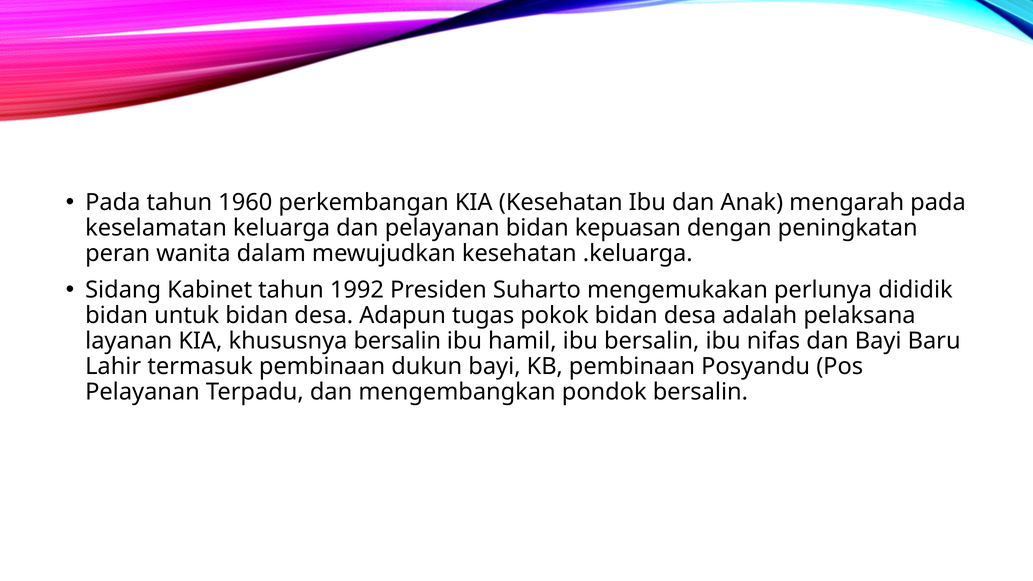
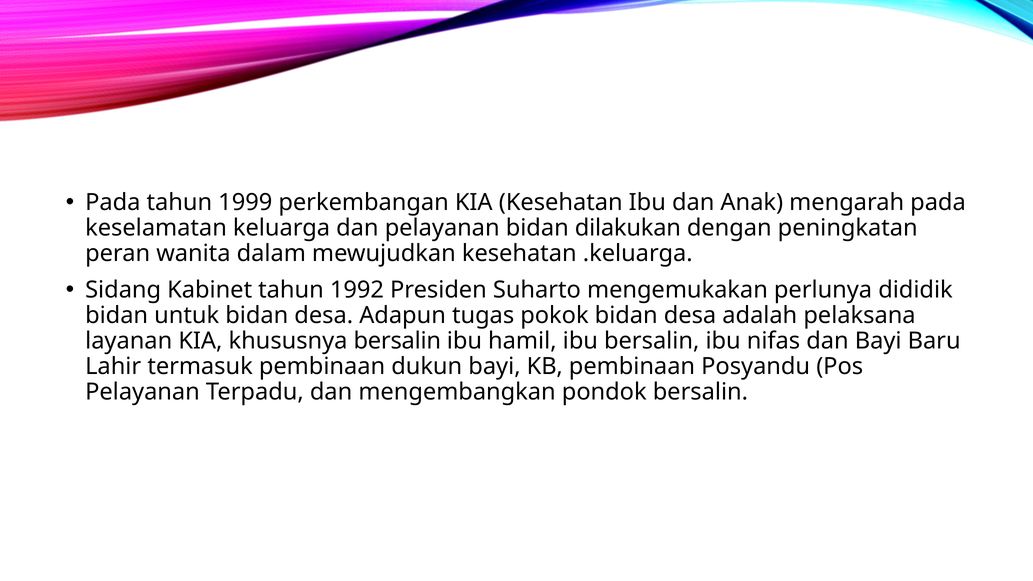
1960: 1960 -> 1999 (245, 202)
kepuasan: kepuasan -> dilakukan (628, 228)
